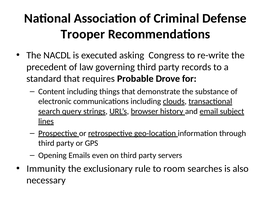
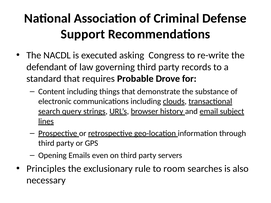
Trooper: Trooper -> Support (83, 34)
precedent: precedent -> defendant (47, 67)
Immunity: Immunity -> Principles (46, 169)
